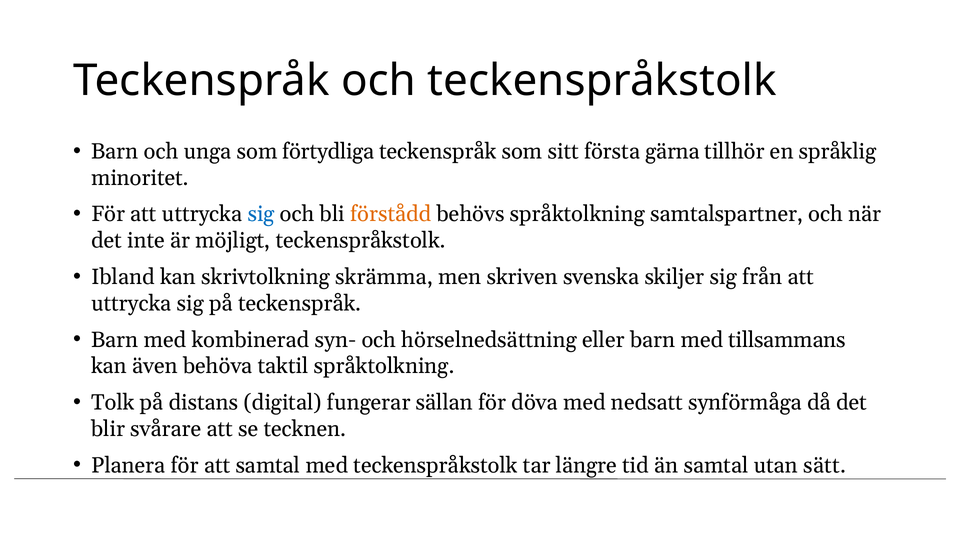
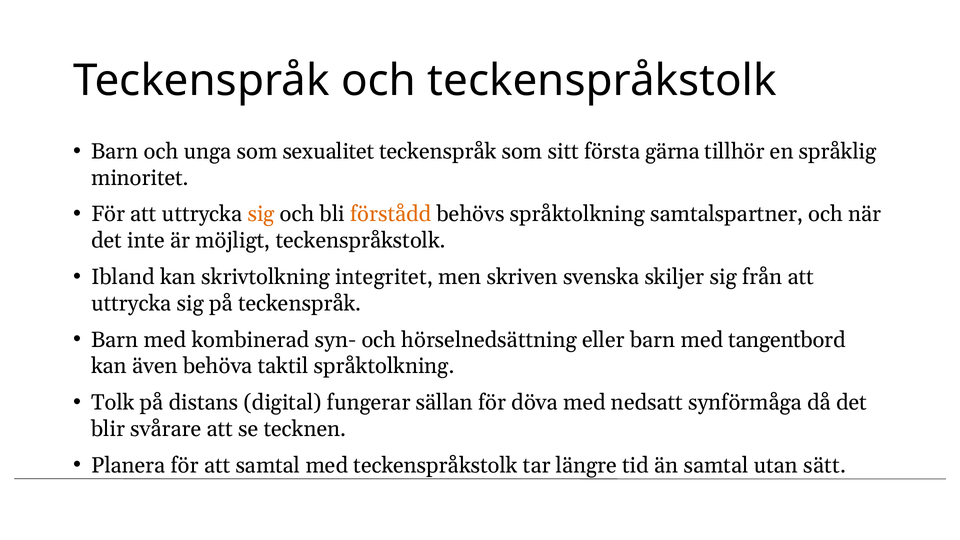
förtydliga: förtydliga -> sexualitet (328, 151)
sig colour: blue -> orange (261, 214)
skrämma: skrämma -> integritet (384, 277)
tillsammans: tillsammans -> tangentbord (787, 340)
